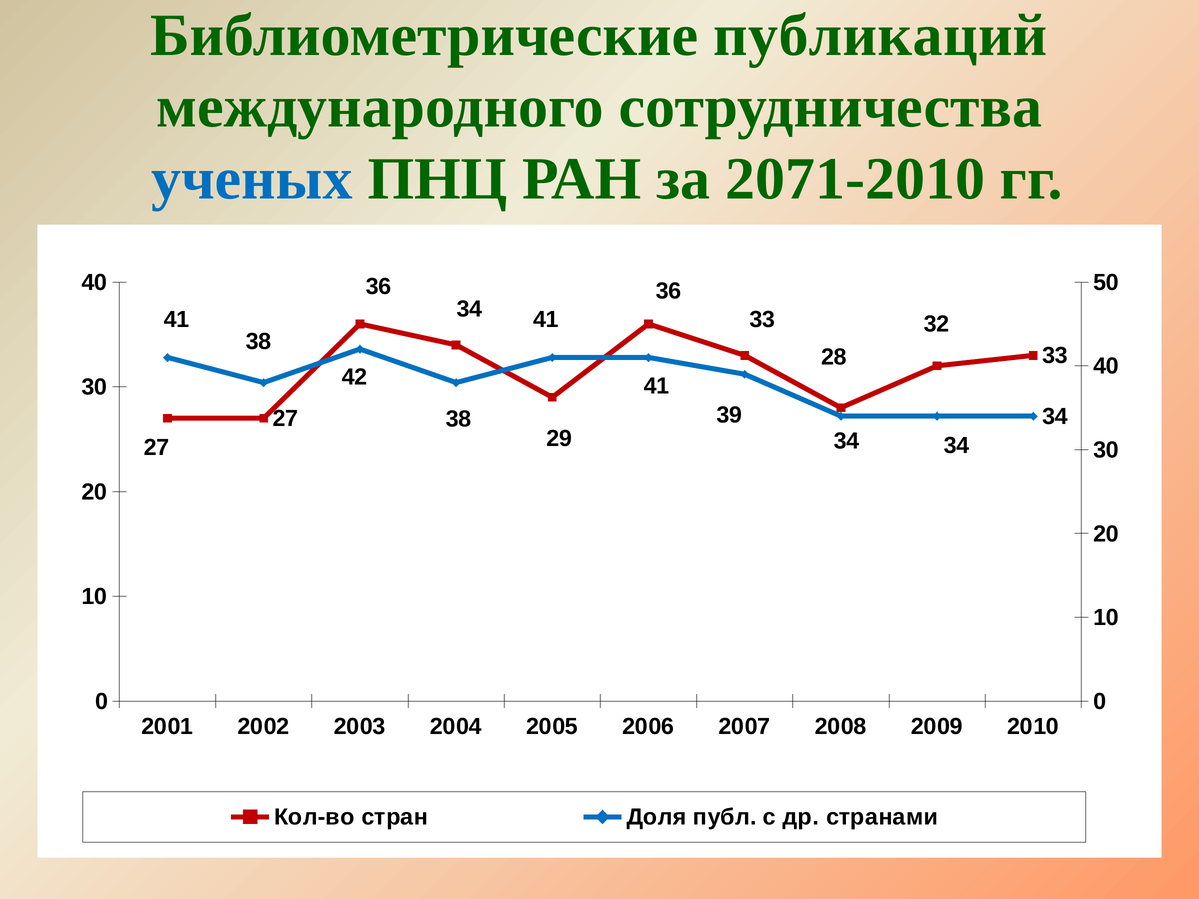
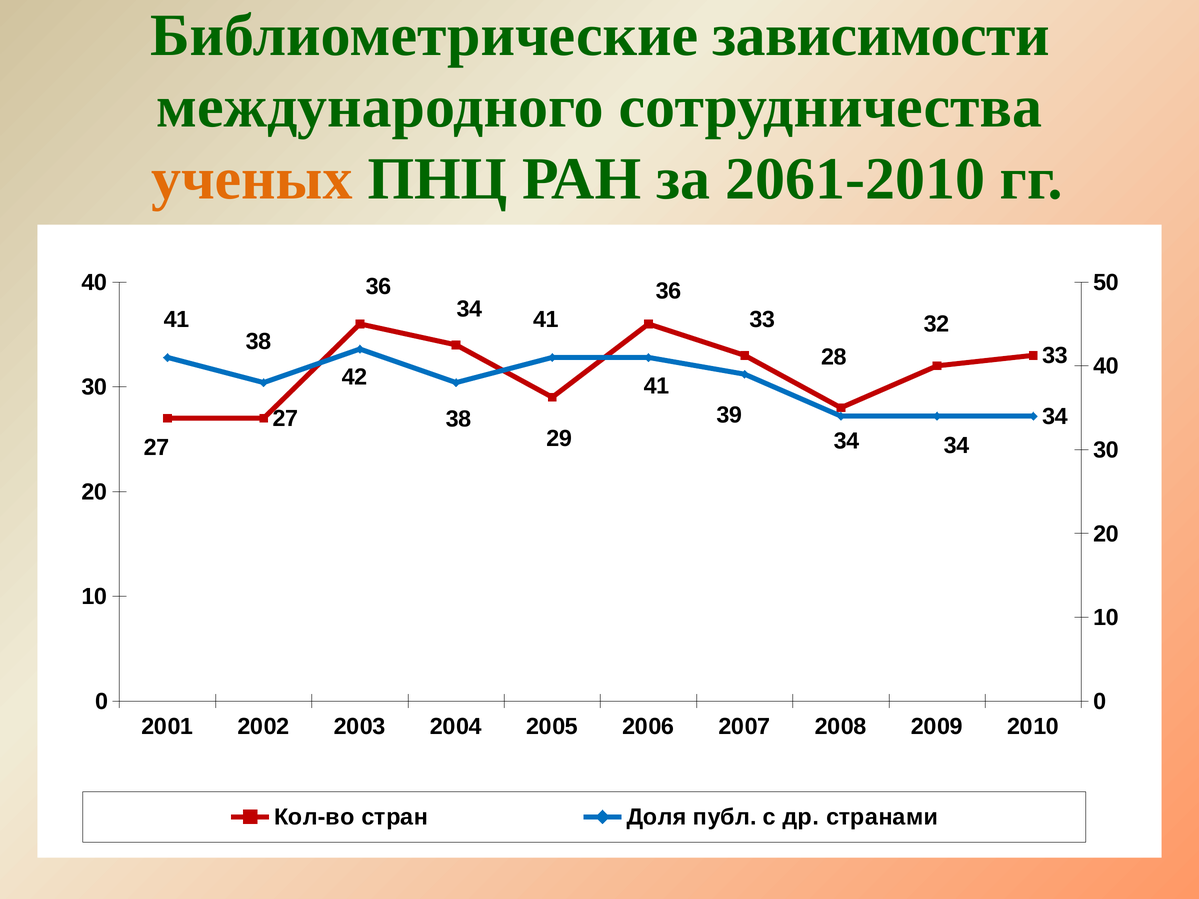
публикаций: публикаций -> зависимости (881, 35)
ученых colour: blue -> orange (252, 179)
2071-2010: 2071-2010 -> 2061-2010 (855, 179)
